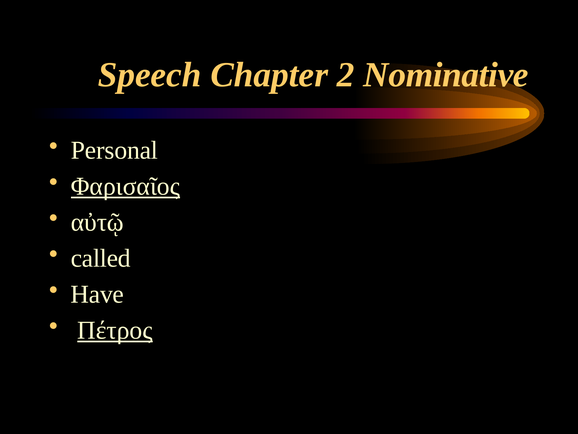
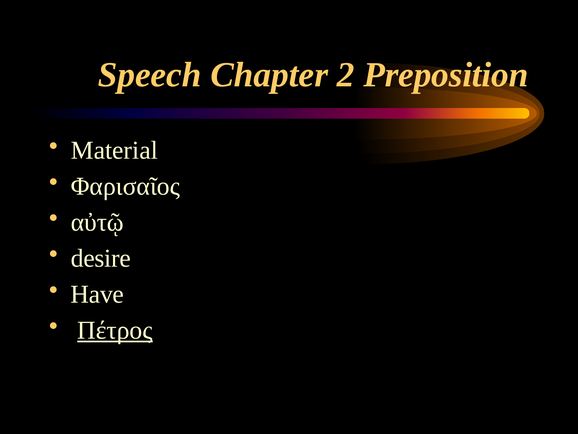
Nominative: Nominative -> Preposition (446, 75)
Personal: Personal -> Material (114, 150)
Φαρισαῖος underline: present -> none (125, 186)
called: called -> desire (101, 258)
